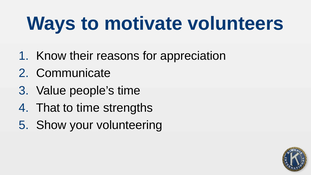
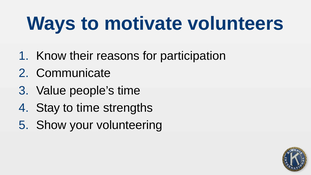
appreciation: appreciation -> participation (193, 56)
That: That -> Stay (48, 108)
